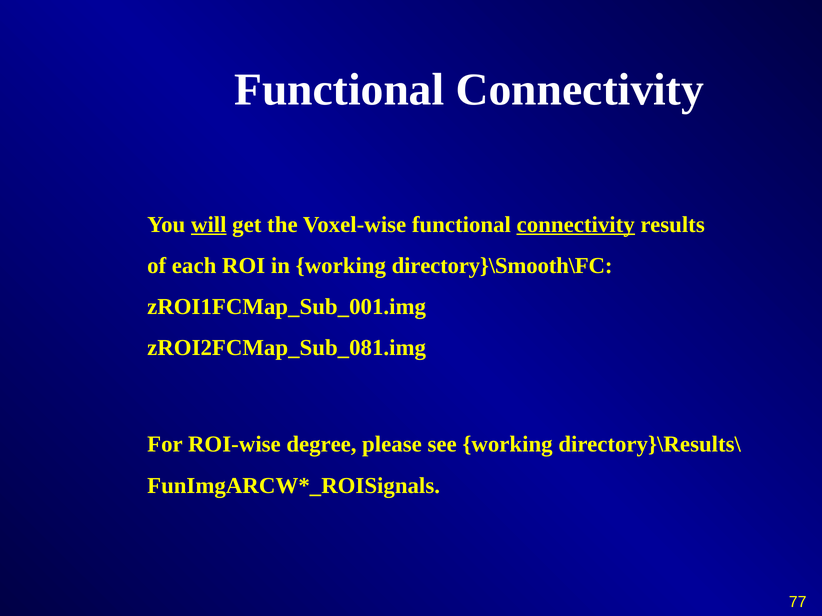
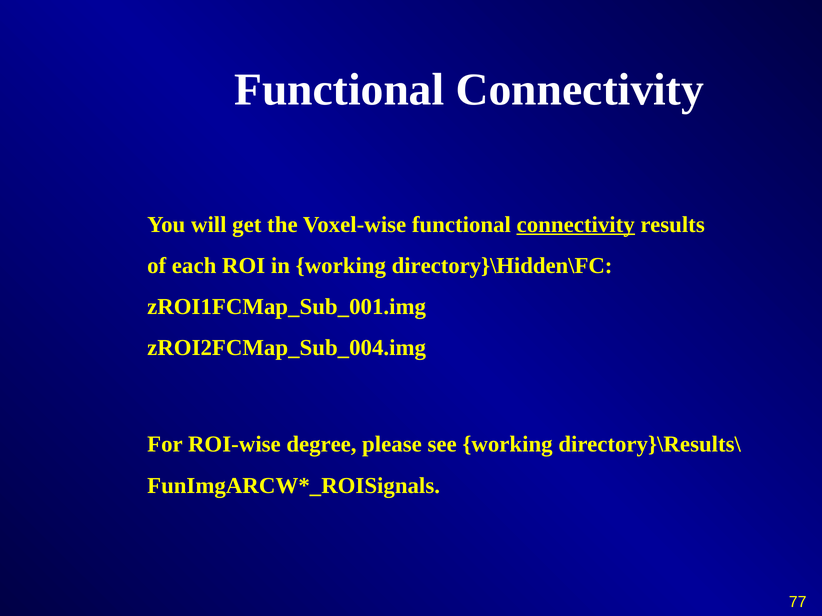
will underline: present -> none (209, 225)
directory}\Smooth\FC: directory}\Smooth\FC -> directory}\Hidden\FC (502, 266)
zROI2FCMap_Sub_081.img: zROI2FCMap_Sub_081.img -> zROI2FCMap_Sub_004.img (287, 348)
